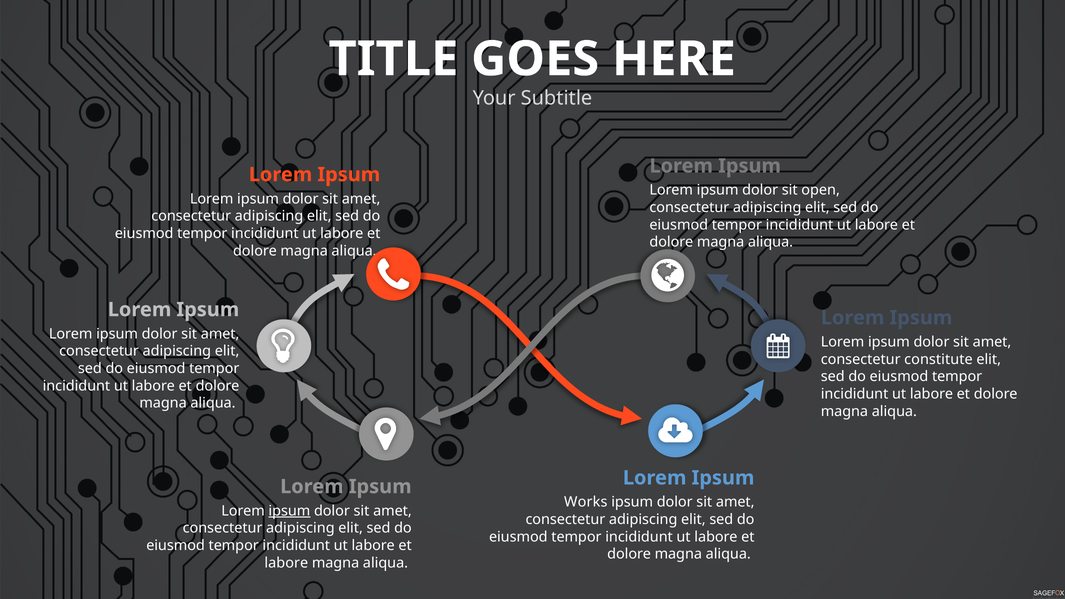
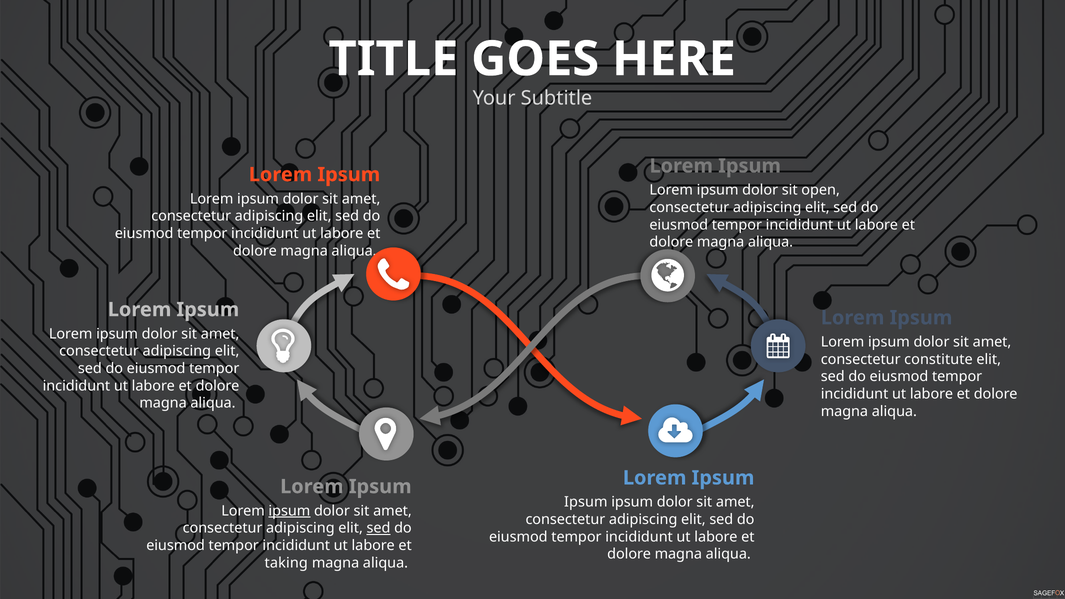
Works: Works -> Ipsum (586, 502)
sed underline: none -> present (379, 528)
labore: labore -> taking (286, 563)
